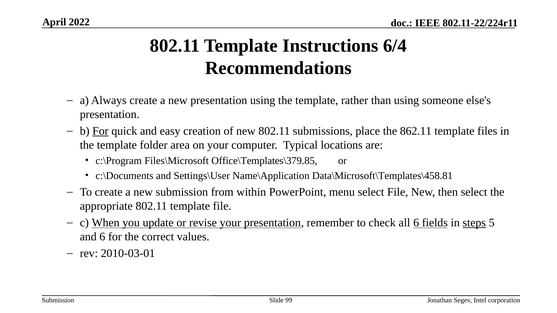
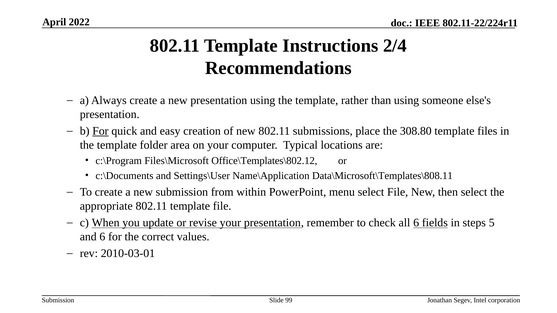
6/4: 6/4 -> 2/4 (395, 46)
862.11: 862.11 -> 308.80 (416, 131)
Office\Templates\379.85: Office\Templates\379.85 -> Office\Templates\802.12 (264, 161)
Data\Microsoft\Templates\458.81: Data\Microsoft\Templates\458.81 -> Data\Microsoft\Templates\808.11 (382, 176)
steps underline: present -> none (474, 223)
